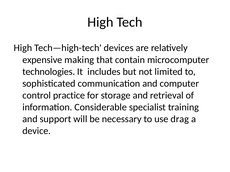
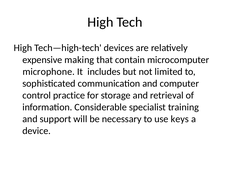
technologies: technologies -> microphone (49, 72)
drag: drag -> keys (180, 119)
